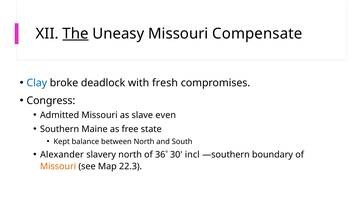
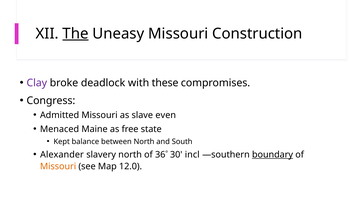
Compensate: Compensate -> Construction (257, 34)
Clay colour: blue -> purple (37, 83)
fresh: fresh -> these (165, 83)
Southern: Southern -> Menaced (60, 129)
boundary underline: none -> present (273, 154)
22.3: 22.3 -> 12.0 (131, 166)
